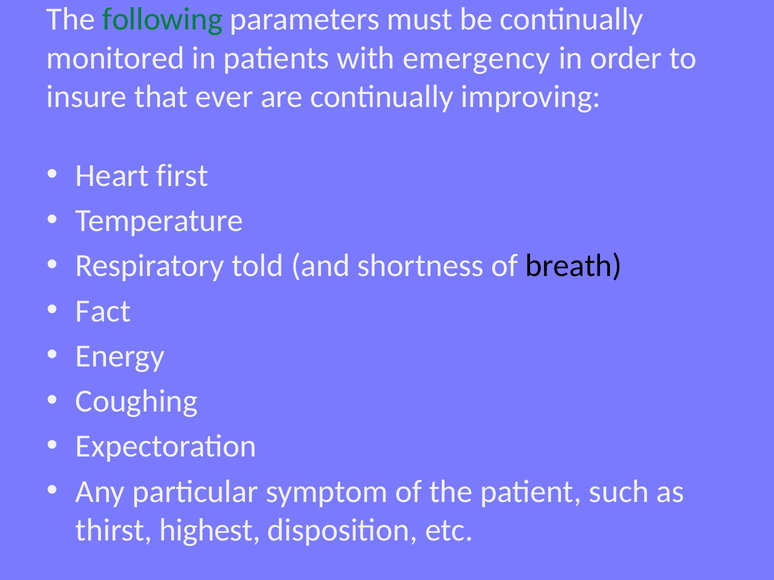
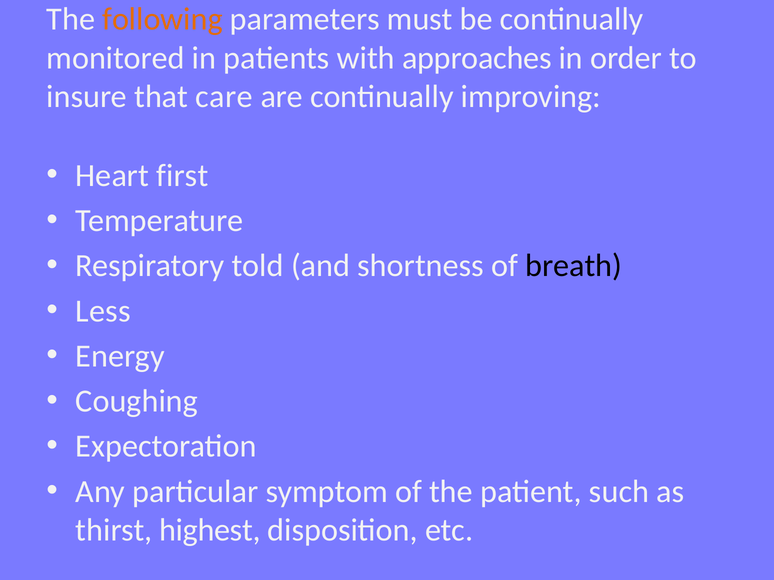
following colour: green -> orange (163, 19)
emergency: emergency -> approaches (477, 58)
ever: ever -> care (224, 97)
Fact: Fact -> Less (103, 311)
